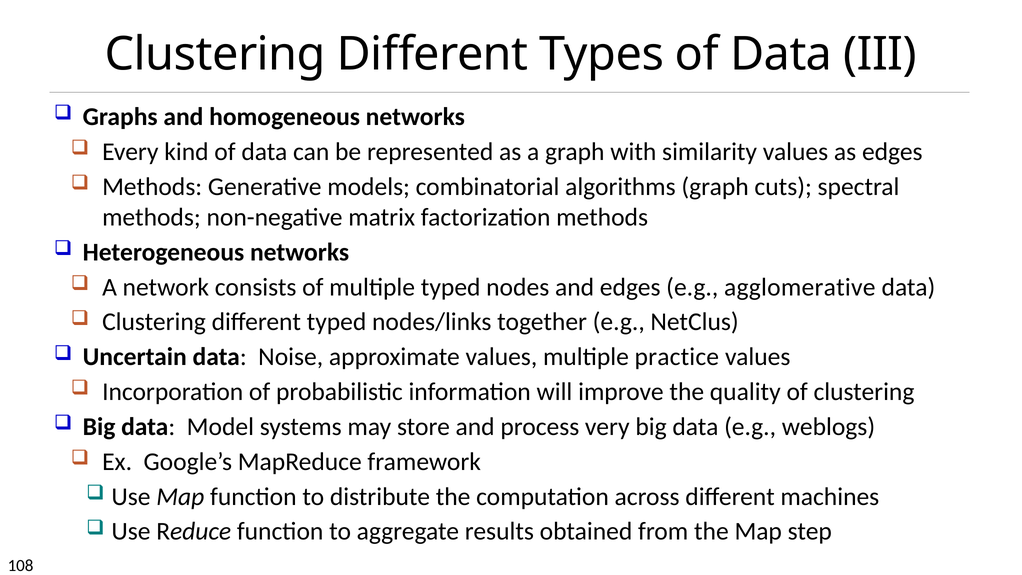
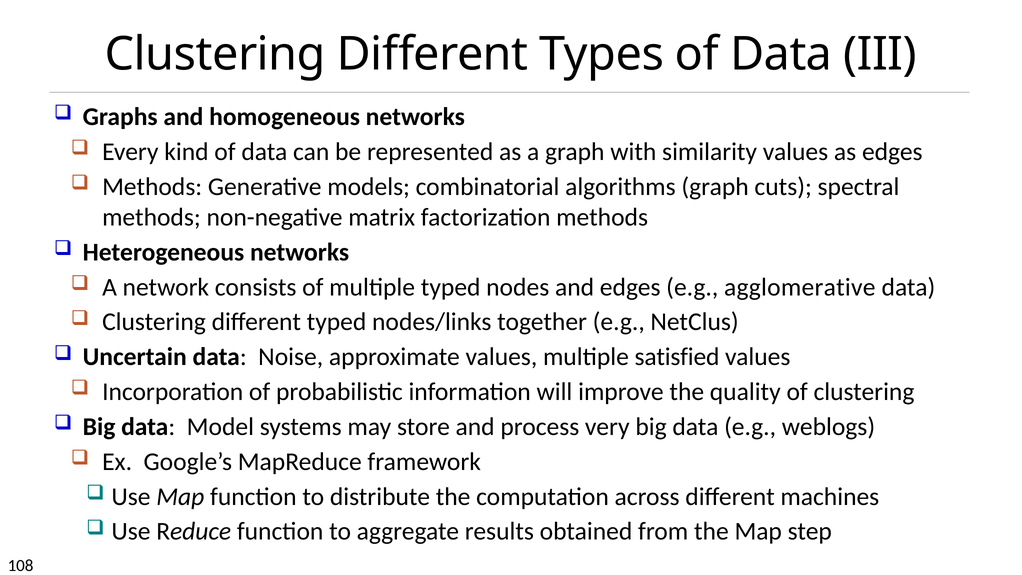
practice: practice -> satisfied (677, 357)
